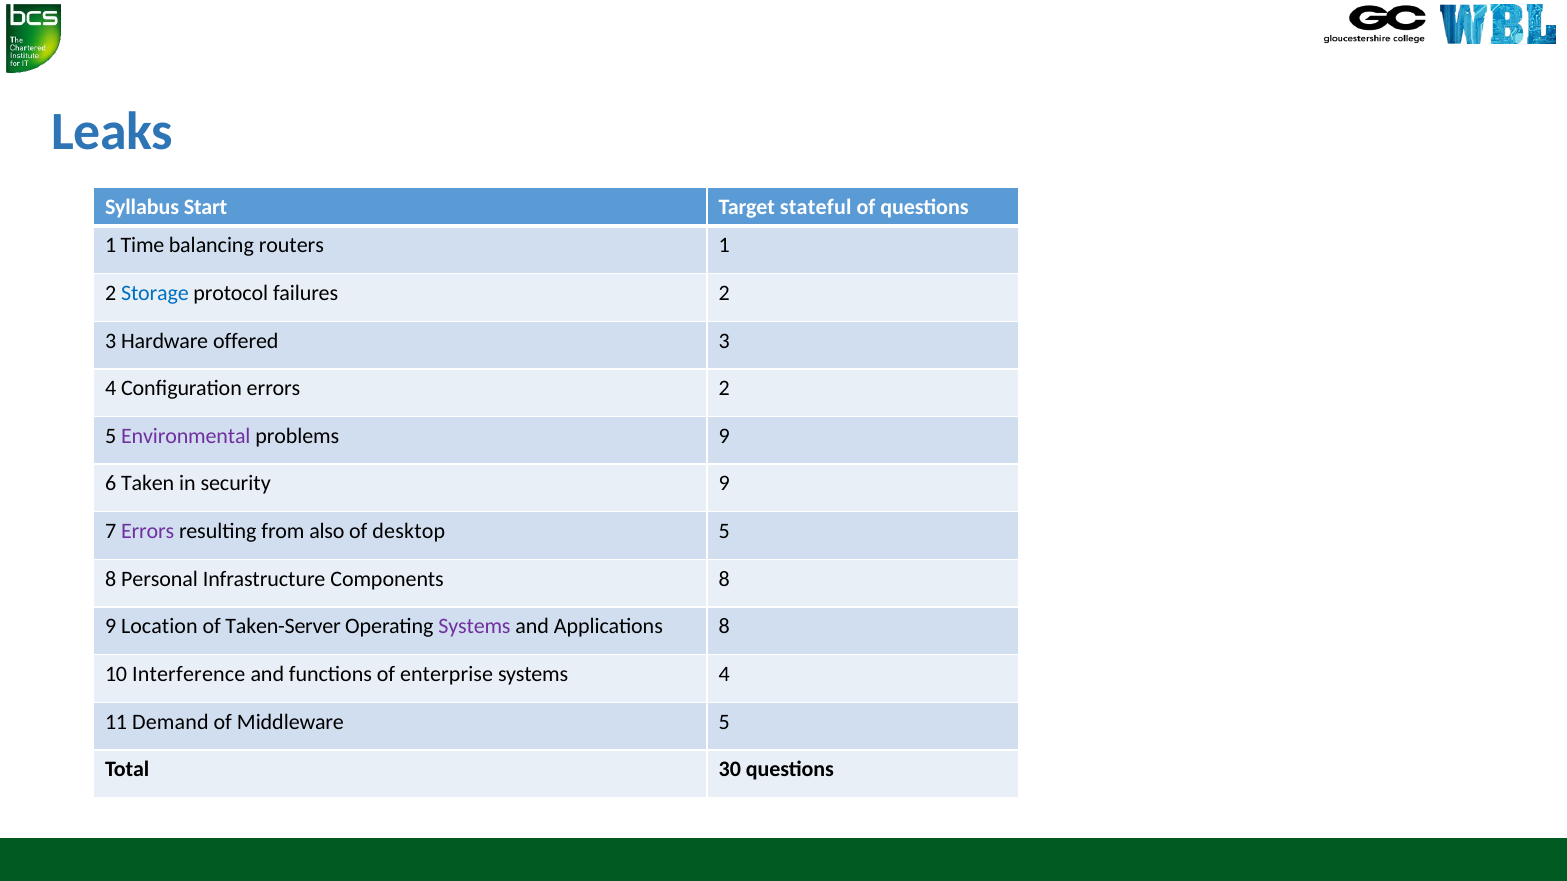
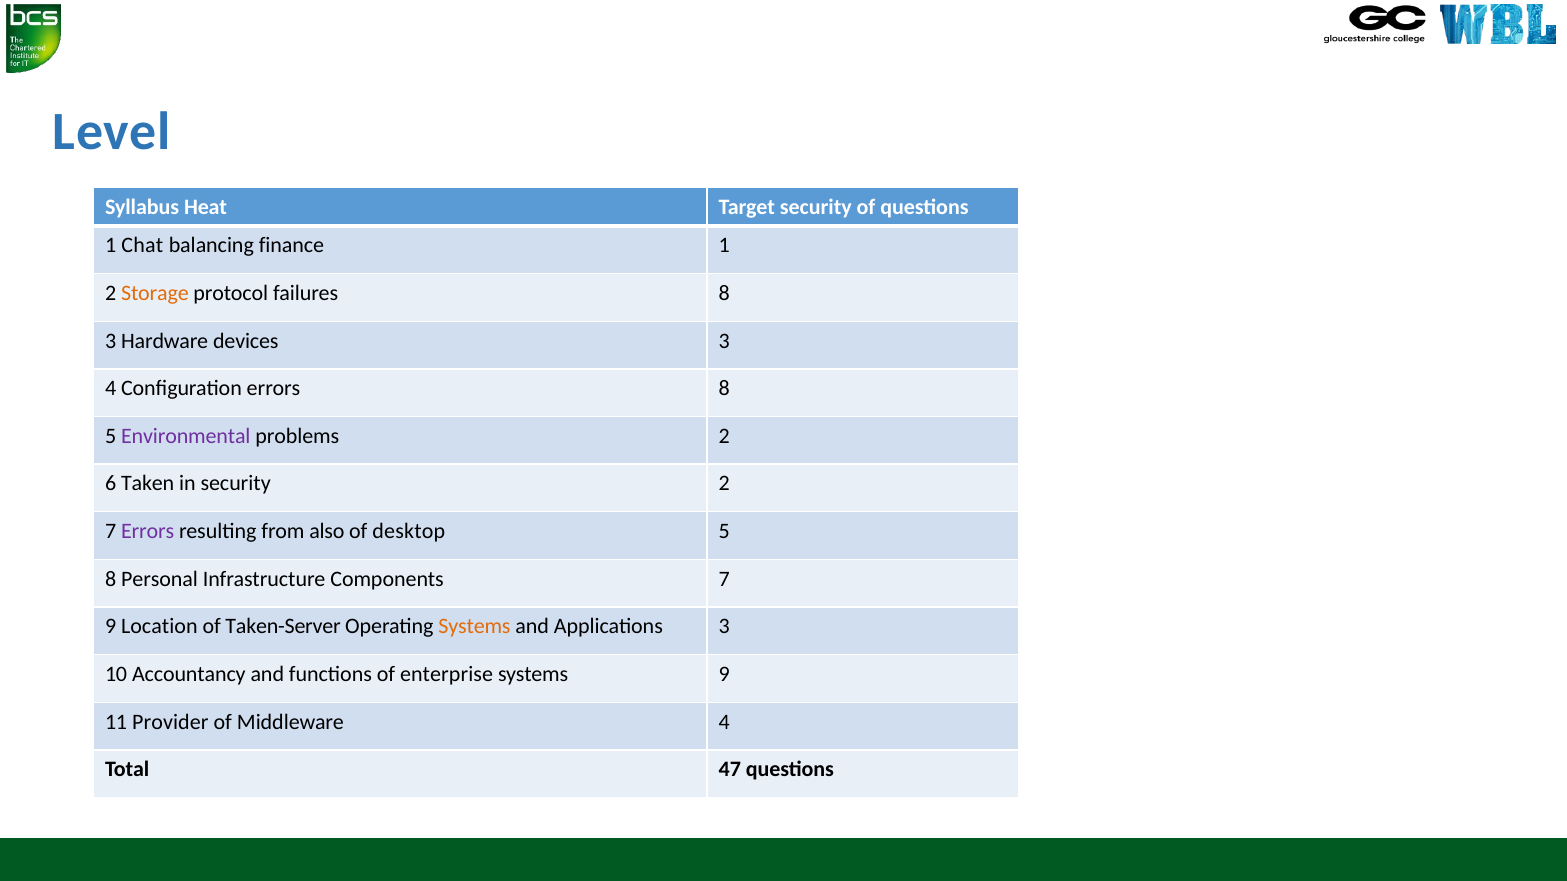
Leaks: Leaks -> Level (112, 132)
Start: Start -> Heat (206, 207)
Target stateful: stateful -> security (816, 207)
Time: Time -> Chat (142, 246)
routers: routers -> finance (291, 246)
Storage colour: blue -> orange (155, 293)
failures 2: 2 -> 8 (724, 293)
offered: offered -> devices (246, 341)
errors 2: 2 -> 8 (724, 389)
problems 9: 9 -> 2 (724, 436)
security 9: 9 -> 2 (724, 484)
Components 8: 8 -> 7 (724, 579)
Systems colour: purple -> orange (475, 627)
Applications 8: 8 -> 3 (724, 627)
Interference: Interference -> Accountancy (189, 675)
systems 4: 4 -> 9 (724, 675)
Demand: Demand -> Provider (170, 722)
Middleware 5: 5 -> 4 (724, 722)
30: 30 -> 47 (730, 770)
